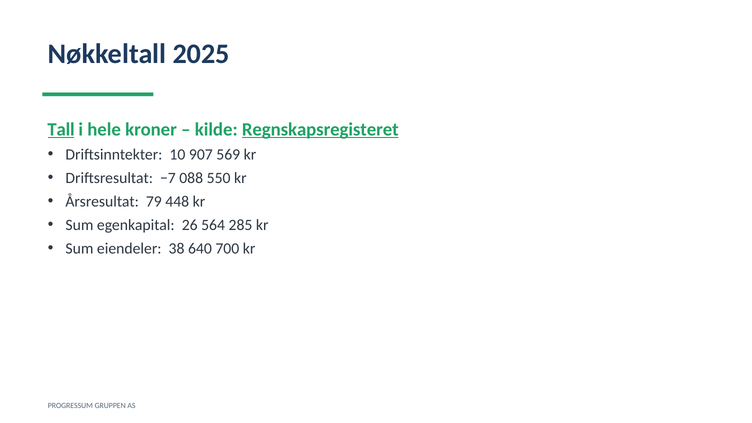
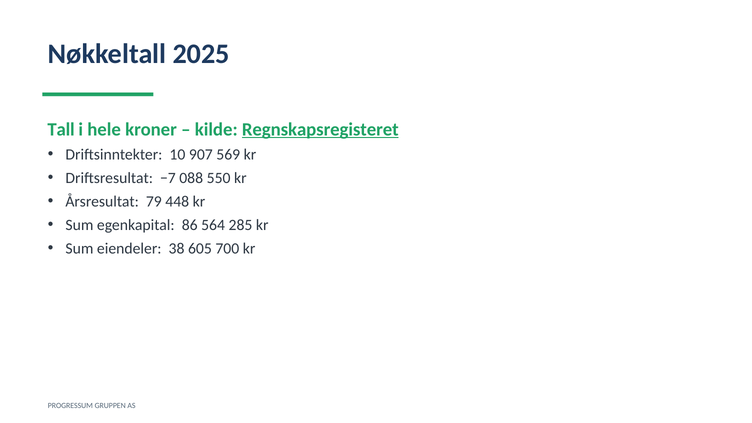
Tall underline: present -> none (61, 129)
26: 26 -> 86 (190, 225)
640: 640 -> 605 (200, 249)
